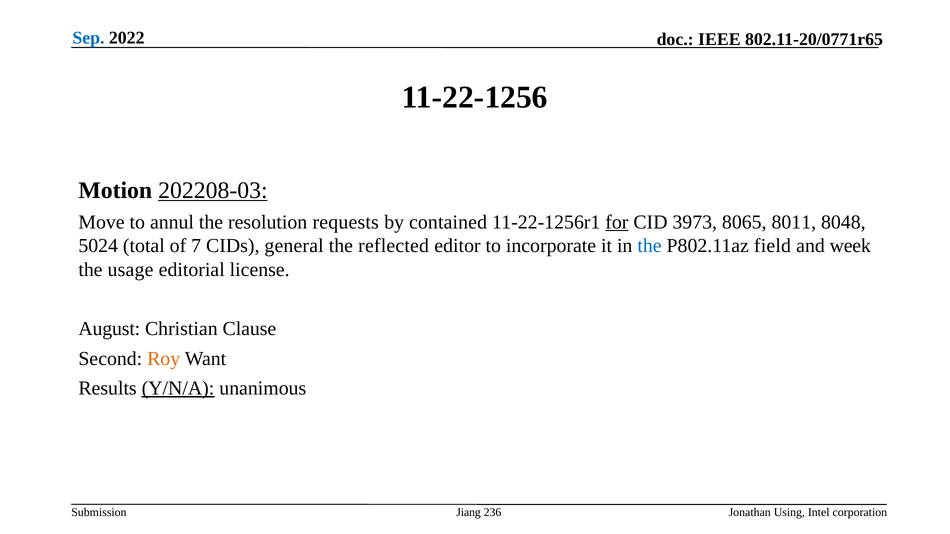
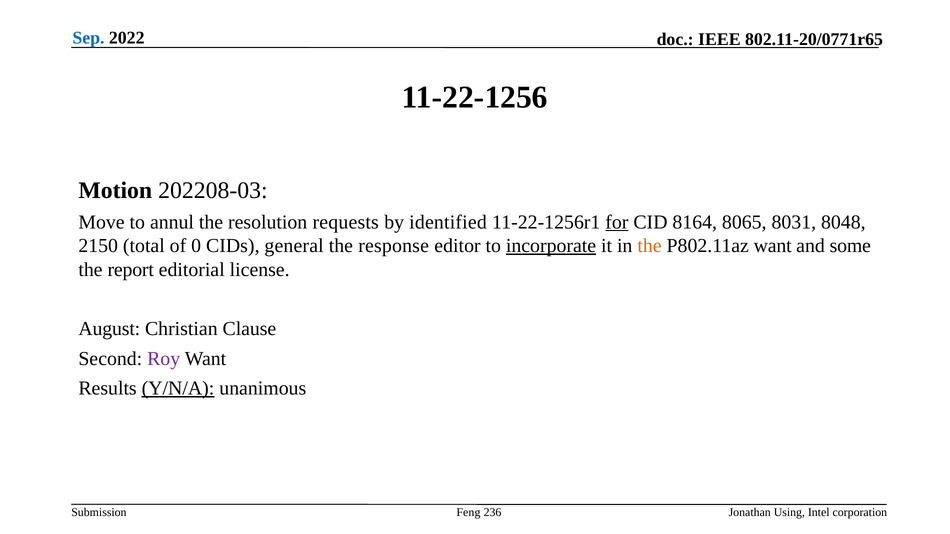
202208-03 underline: present -> none (213, 190)
contained: contained -> identified (448, 222)
3973: 3973 -> 8164 (695, 222)
8011: 8011 -> 8031 (794, 222)
5024: 5024 -> 2150 (98, 246)
7: 7 -> 0 (196, 246)
reflected: reflected -> response (394, 246)
incorporate underline: none -> present (551, 246)
the colour: blue -> orange (650, 246)
P802.11az field: field -> want (773, 246)
week: week -> some (850, 246)
usage: usage -> report (131, 270)
Roy colour: orange -> purple (164, 359)
Jiang: Jiang -> Feng (468, 513)
